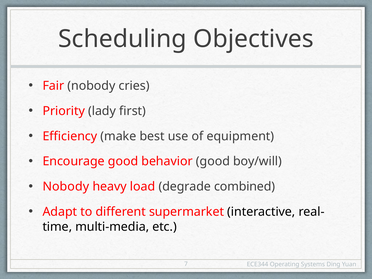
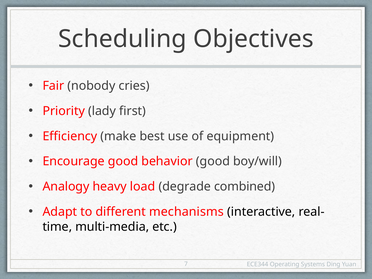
Nobody: Nobody -> Analogy (66, 187)
supermarket: supermarket -> mechanisms (186, 212)
